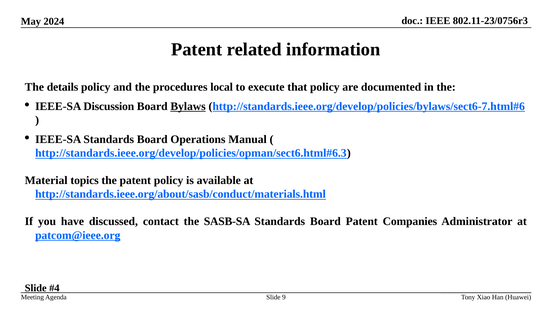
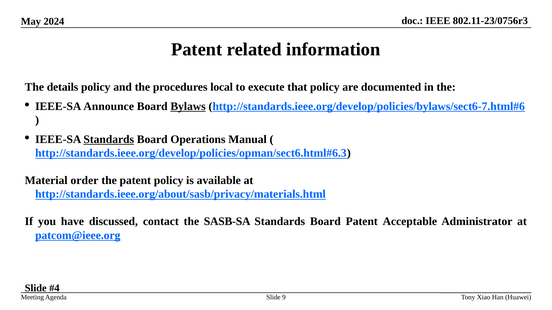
Discussion: Discussion -> Announce (109, 107)
Standards underline: none -> present (109, 140)
topics: topics -> order (84, 181)
http://standards.ieee.org/about/sasb/conduct/materials.html: http://standards.ieee.org/about/sasb/conduct/materials.html -> http://standards.ieee.org/about/sasb/privacy/materials.html (180, 195)
Companies: Companies -> Acceptable (410, 222)
